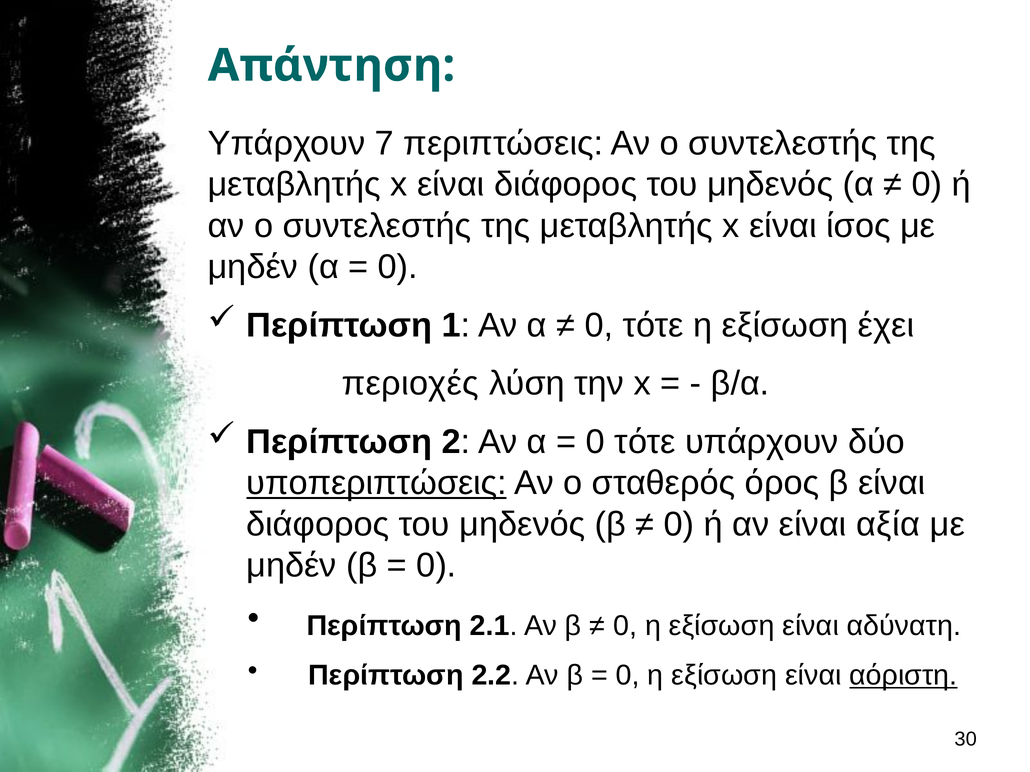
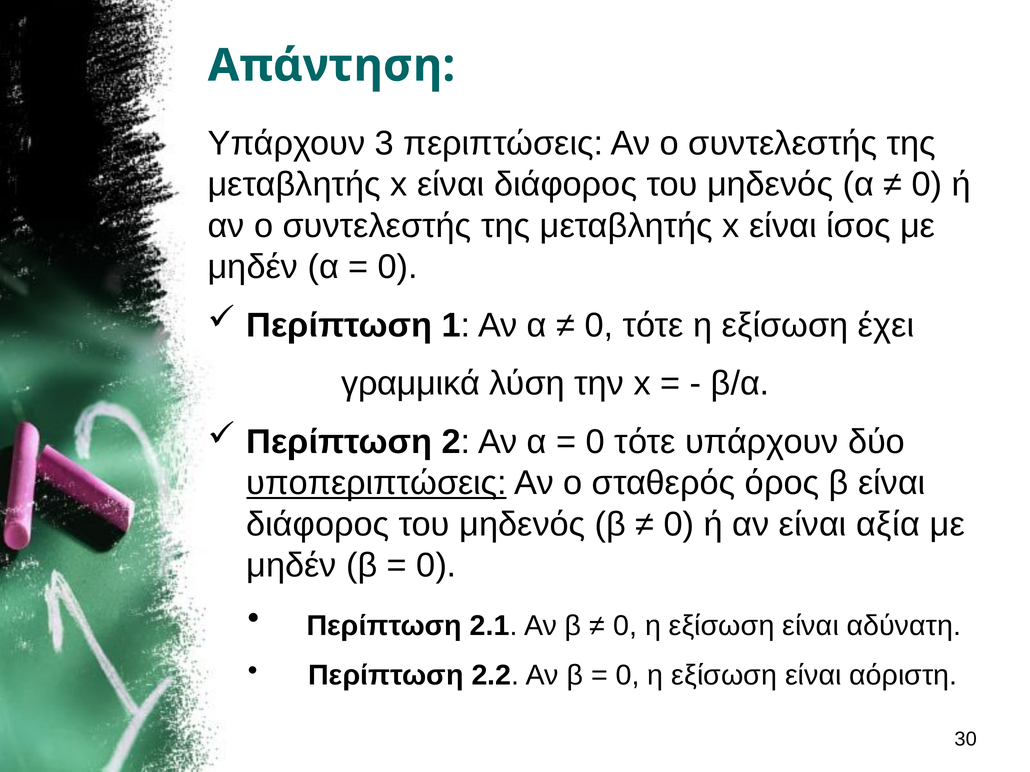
7: 7 -> 3 (384, 144)
περιοχές: περιοχές -> γραμμικά (411, 384)
αόριστη underline: present -> none (903, 676)
